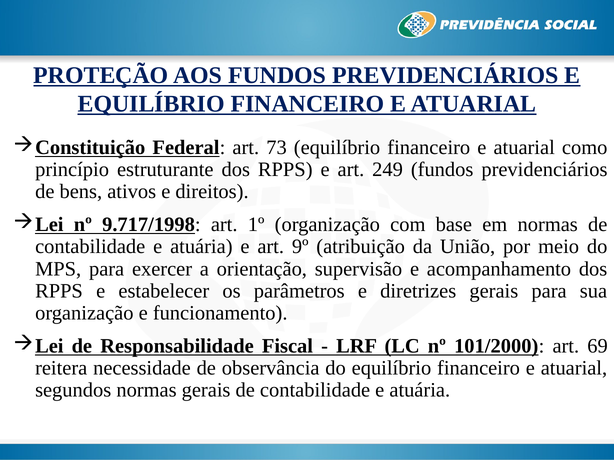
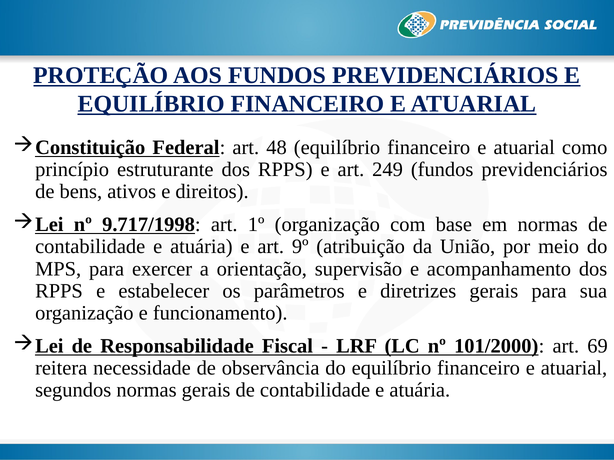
73: 73 -> 48 (277, 148)
